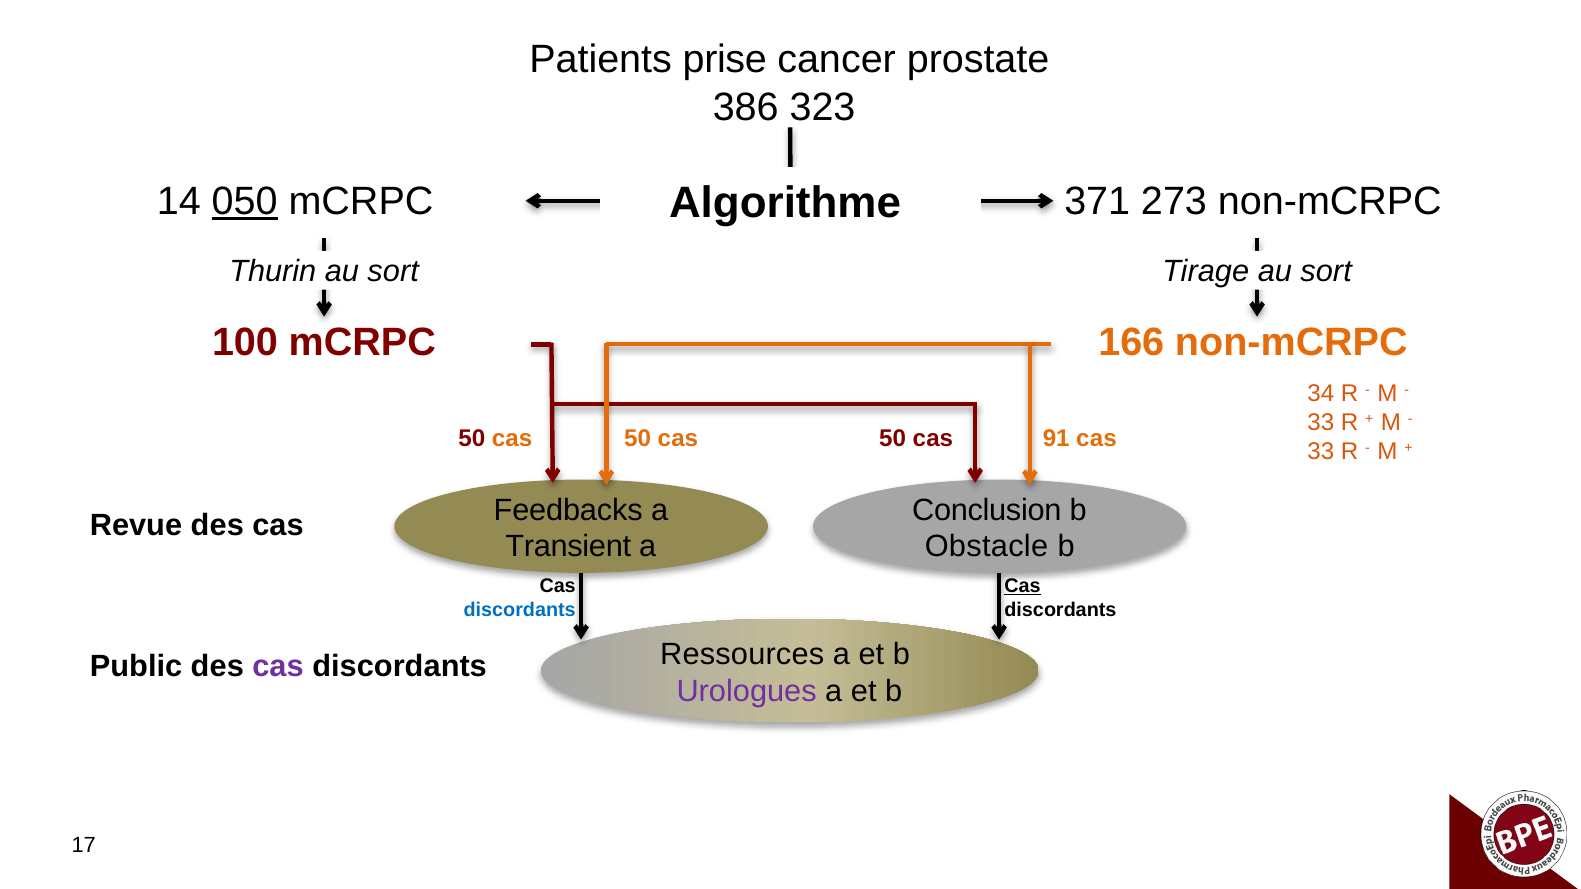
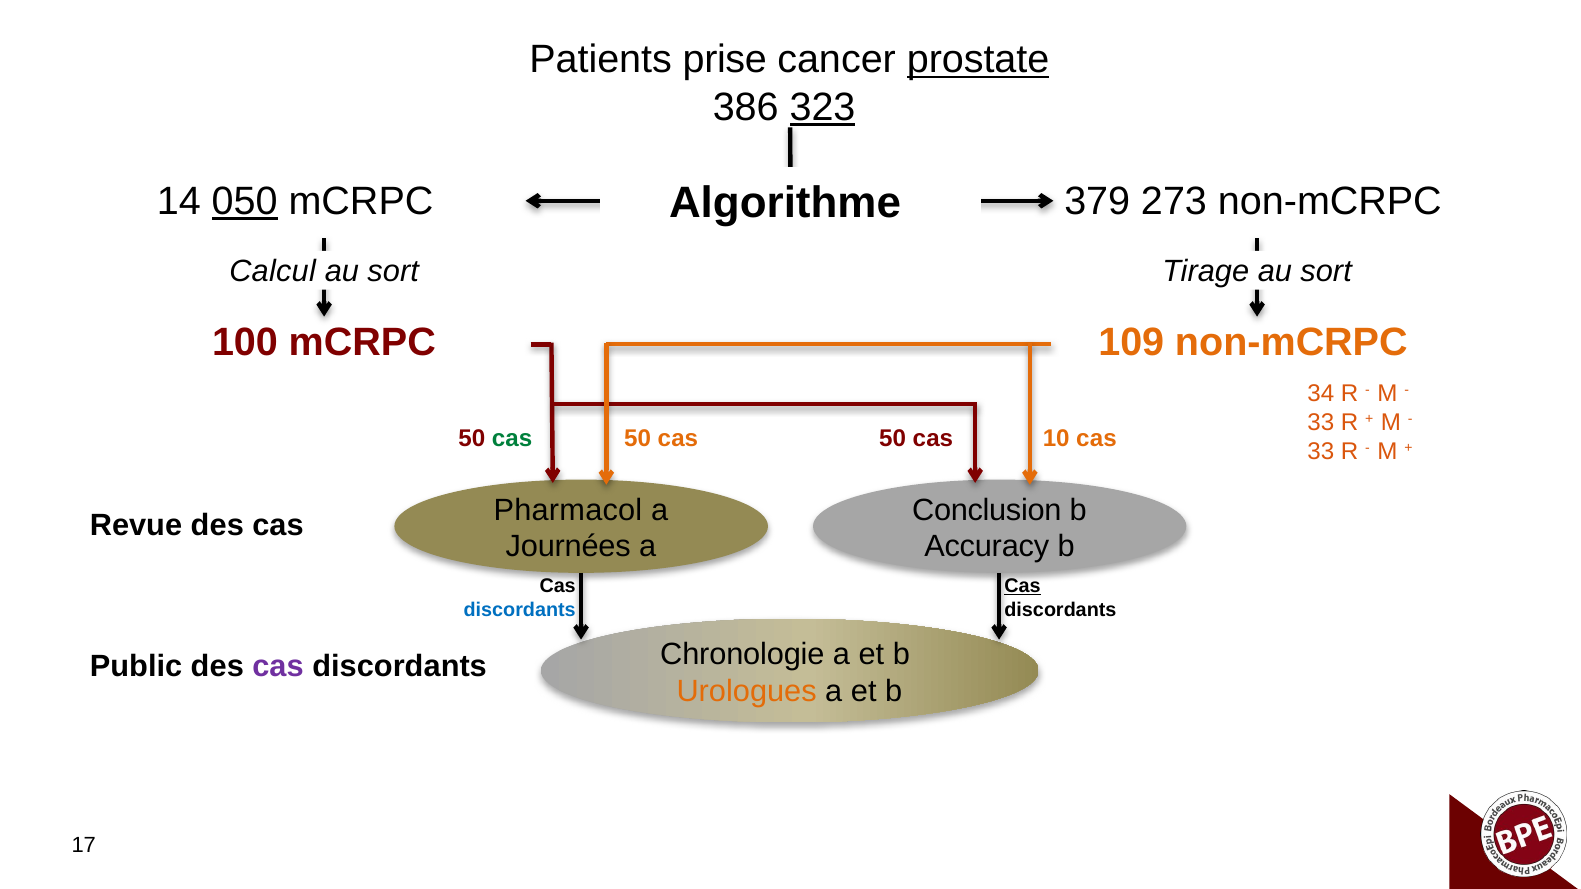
prostate underline: none -> present (978, 60)
323 underline: none -> present (822, 107)
371: 371 -> 379 (1097, 202)
Thurin: Thurin -> Calcul (273, 272)
166: 166 -> 109 (1131, 342)
cas colour: orange -> green (512, 438)
91: 91 -> 10 (1056, 438)
Feedbacks: Feedbacks -> Pharmacol (568, 510)
Transient: Transient -> Journées (568, 547)
Obstacle: Obstacle -> Accuracy (987, 547)
Ressources: Ressources -> Chronologie (742, 654)
Urologues colour: purple -> orange (747, 691)
